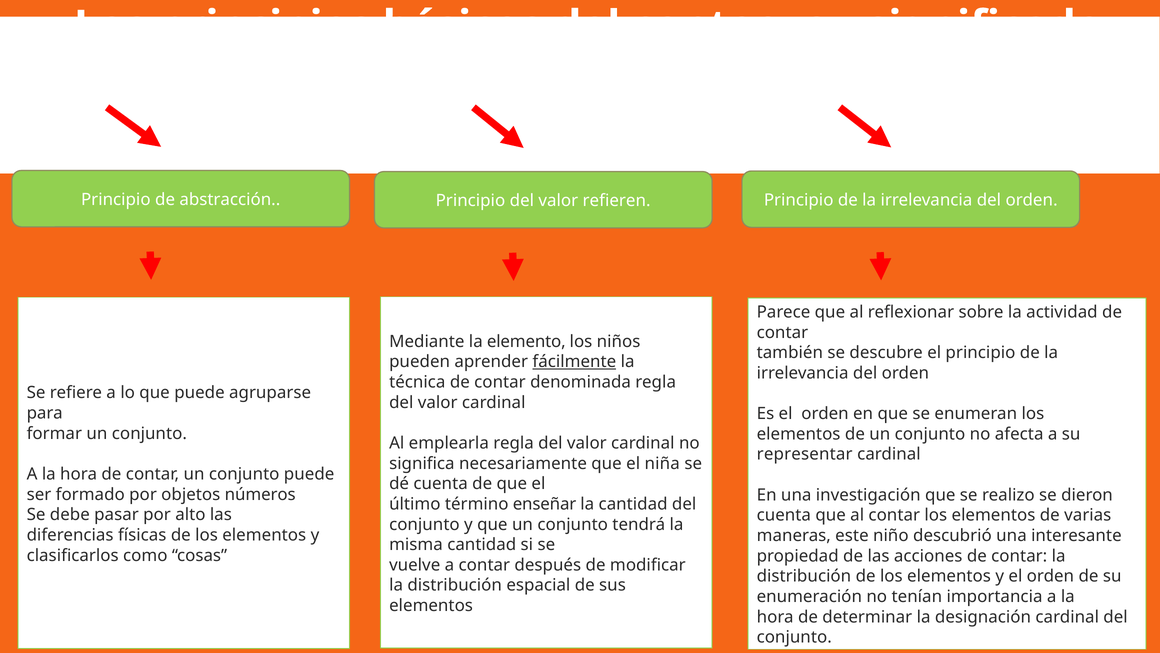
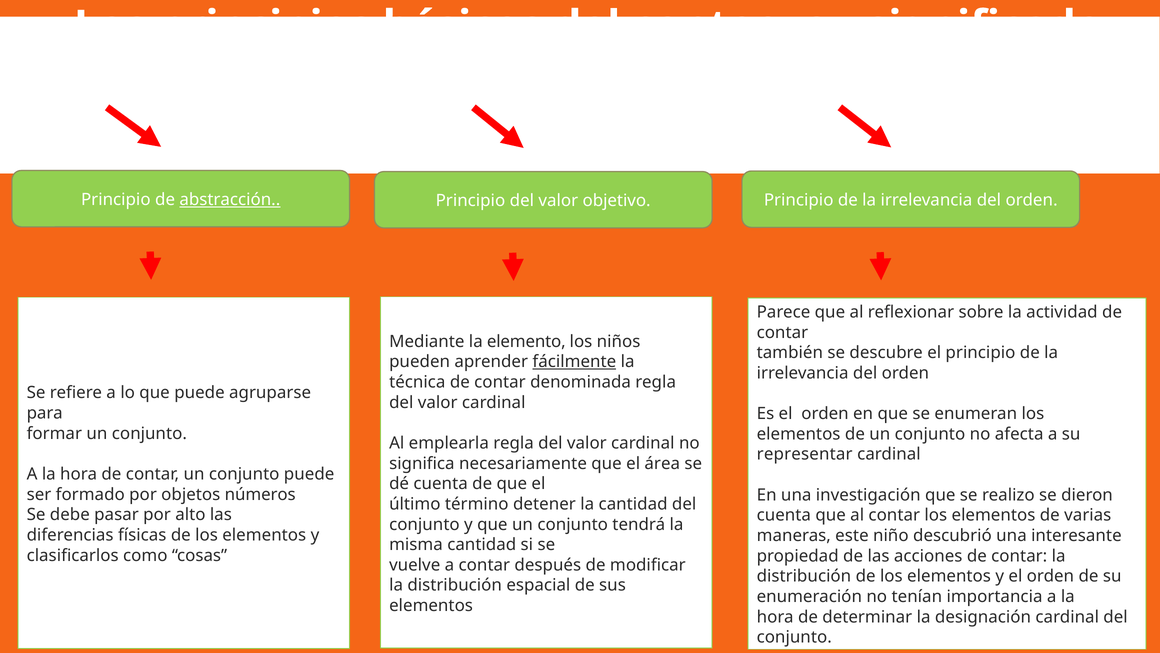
abstracción underline: none -> present (230, 200)
refieren: refieren -> objetivo (617, 201)
niña: niña -> área (662, 463)
enseñar: enseñar -> detener (544, 504)
